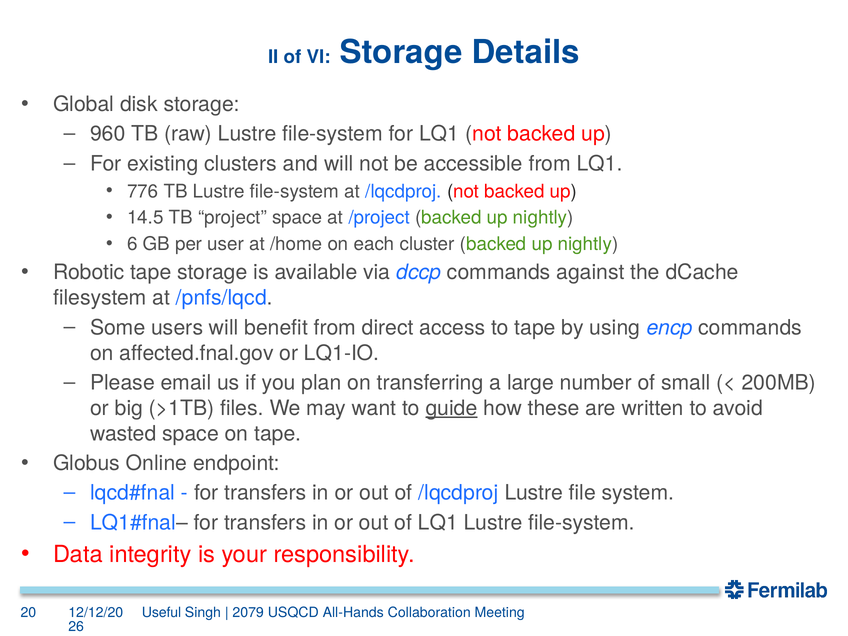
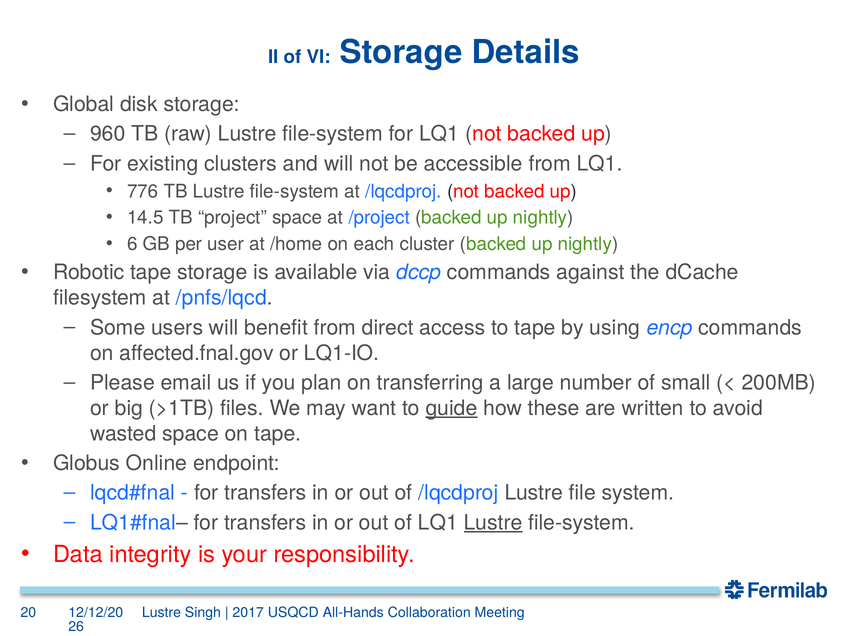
Lustre underline: none -> present (493, 523)
Useful: Useful -> Lustre (161, 613)
2079: 2079 -> 2017 (248, 613)
